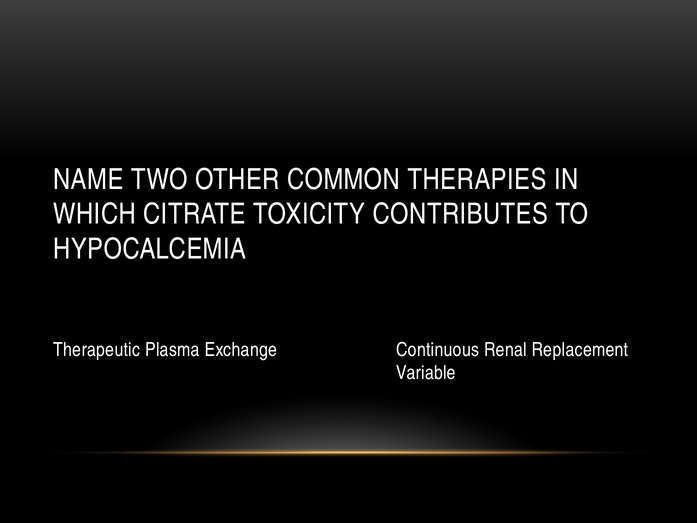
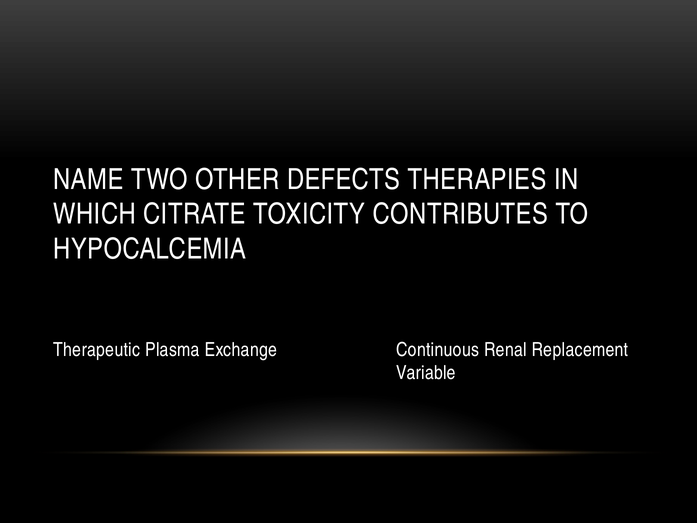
COMMON: COMMON -> DEFECTS (344, 179)
